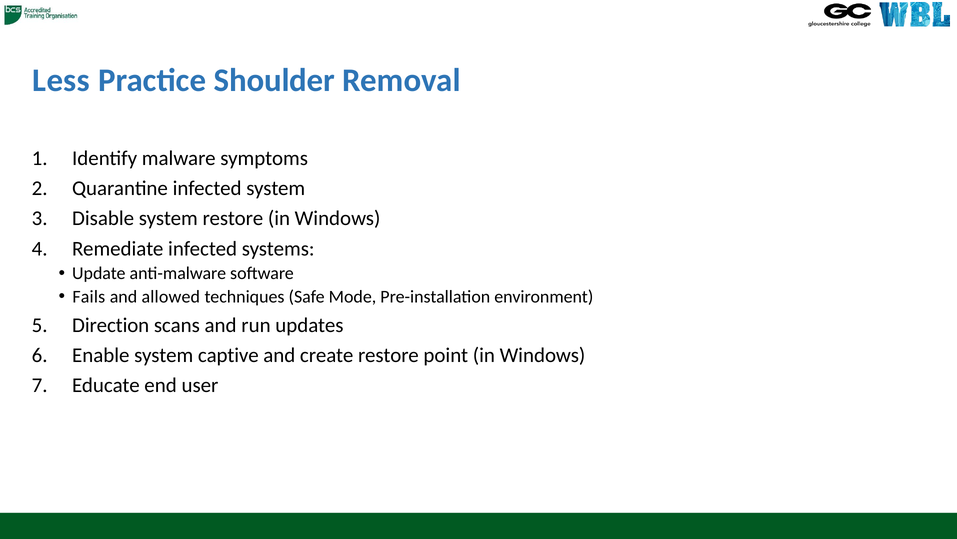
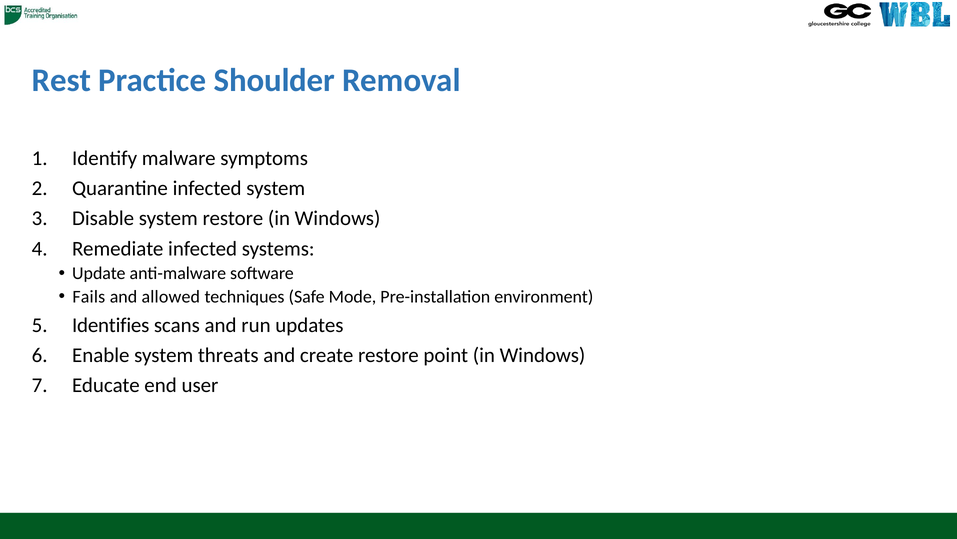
Less: Less -> Rest (61, 80)
Direction: Direction -> Identifies (111, 325)
captive: captive -> threats (228, 355)
